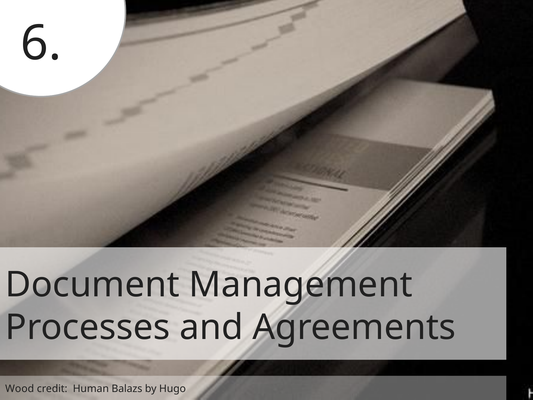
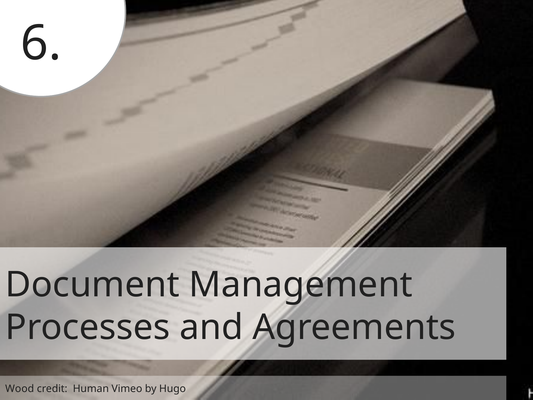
Balazs: Balazs -> Vimeo (127, 389)
